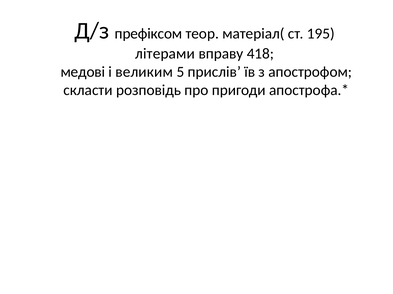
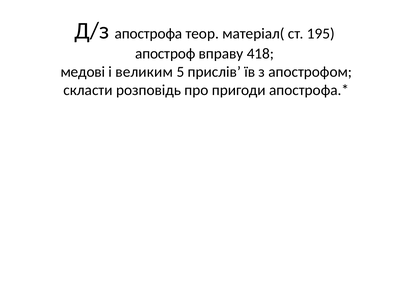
префіксом: префіксом -> апострофа (148, 34)
літерами: літерами -> апостроф (165, 54)
